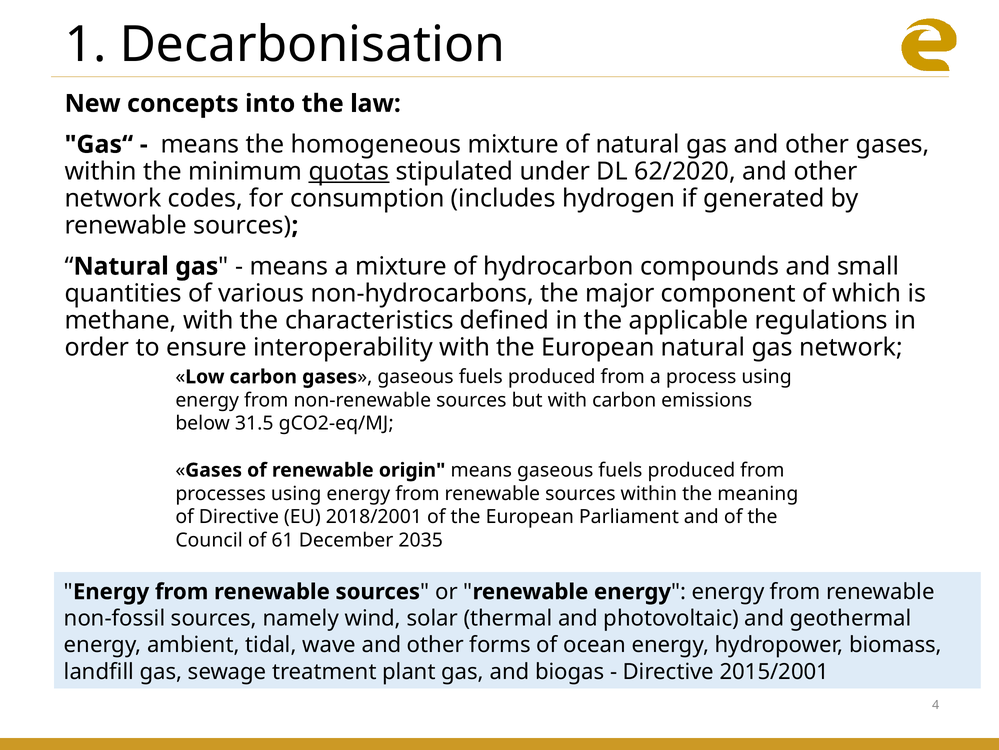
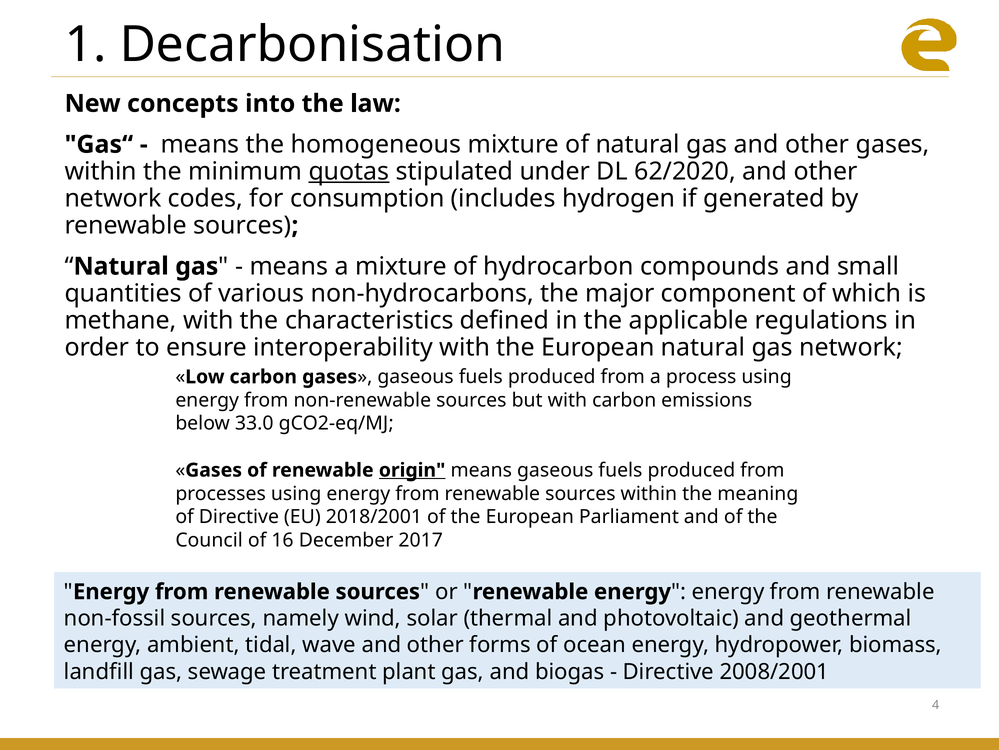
31.5: 31.5 -> 33.0 (254, 423)
origin underline: none -> present (412, 470)
61: 61 -> 16 (282, 540)
2035: 2035 -> 2017 (421, 540)
2015/2001: 2015/2001 -> 2008/2001 (774, 671)
